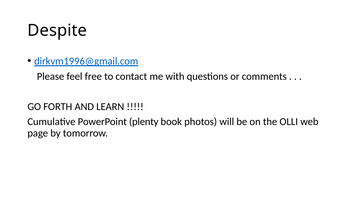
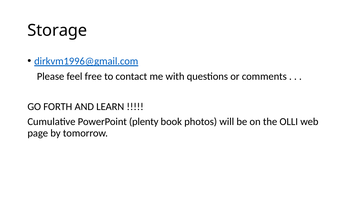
Despite: Despite -> Storage (57, 30)
